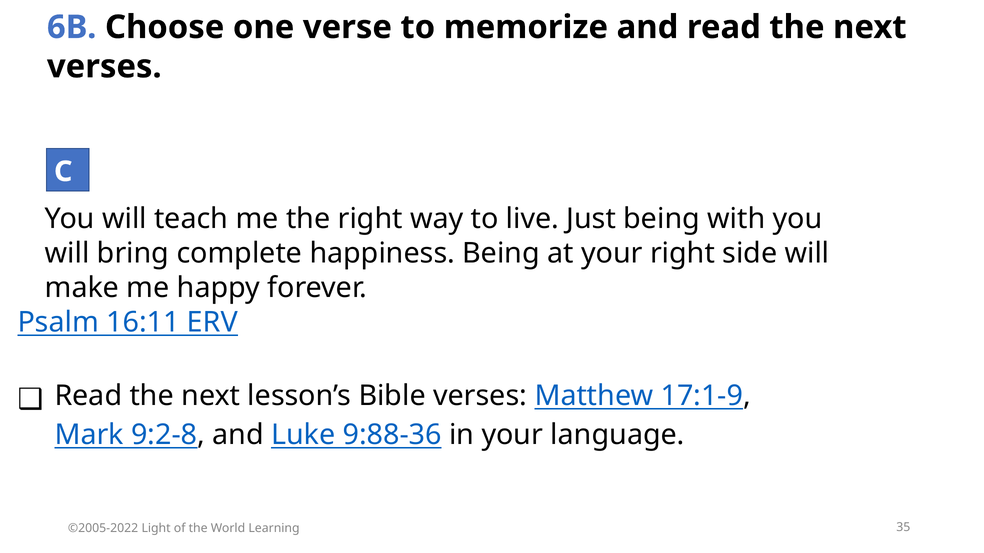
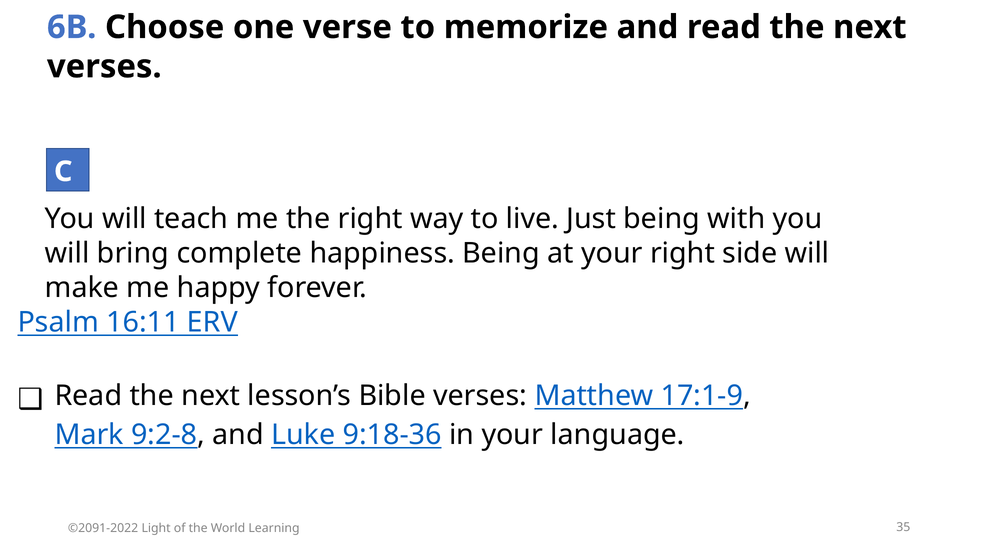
9:88-36: 9:88-36 -> 9:18-36 (392, 435)
©2005-2022: ©2005-2022 -> ©2091-2022 (103, 528)
